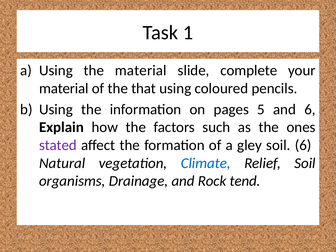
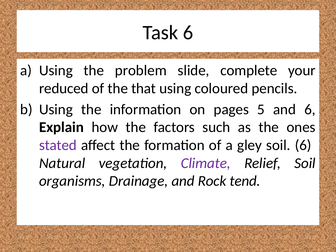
Task 1: 1 -> 6 (188, 33)
the material: material -> problem (141, 70)
material: material -> reduced (64, 88)
Climate colour: blue -> purple (206, 163)
